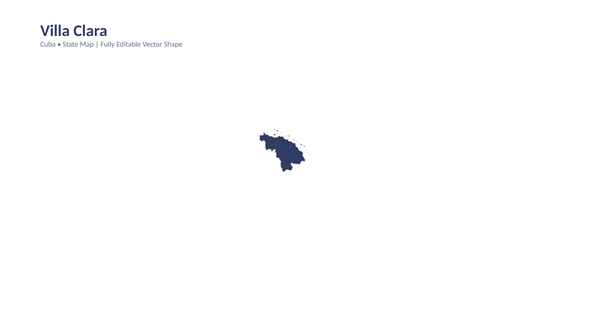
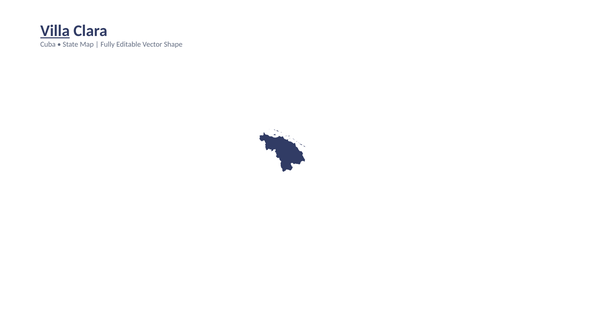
Villa underline: none -> present (55, 31)
